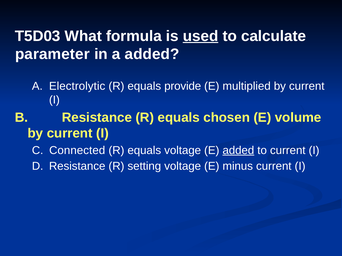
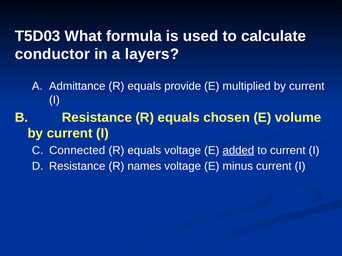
used underline: present -> none (201, 36)
parameter: parameter -> conductor (52, 54)
a added: added -> layers (152, 54)
Electrolytic: Electrolytic -> Admittance (77, 86)
setting: setting -> names (144, 166)
